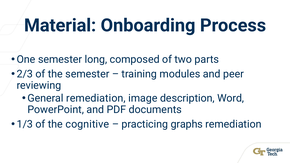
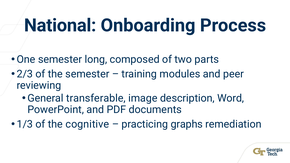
Material: Material -> National (60, 25)
General remediation: remediation -> transferable (96, 98)
